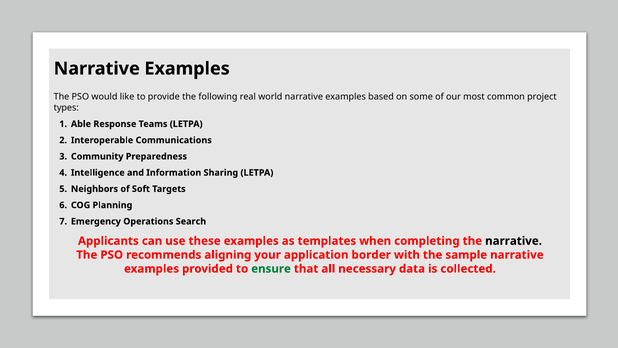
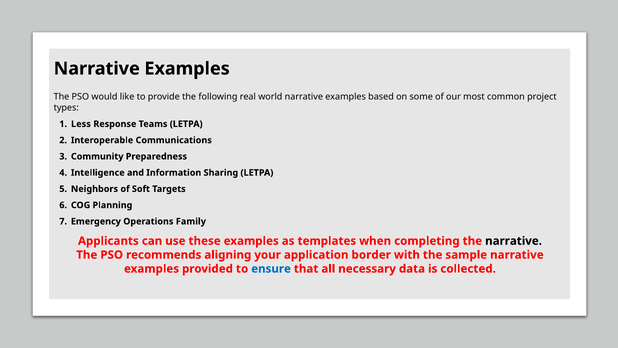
Able: Able -> Less (81, 124)
Search: Search -> Family (191, 221)
ensure colour: green -> blue (271, 269)
